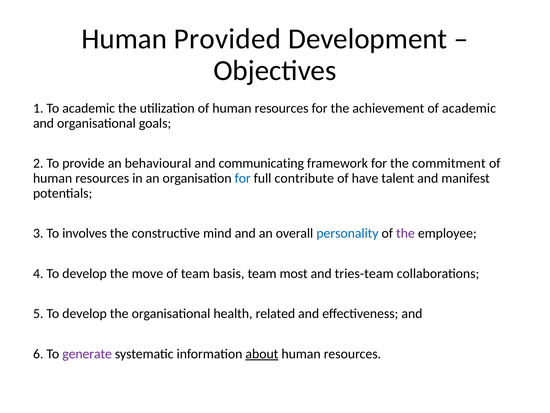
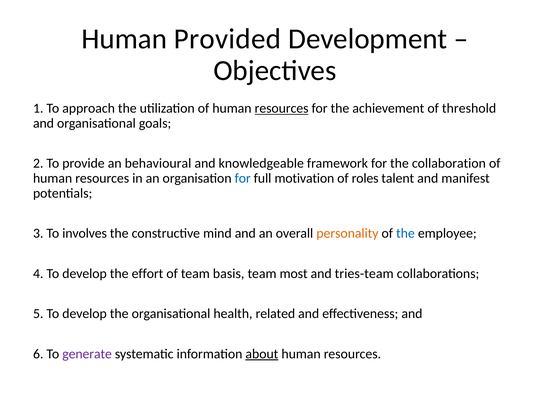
To academic: academic -> approach (89, 108)
resources underline: none -> present (282, 108)
of academic: academic -> threshold (469, 108)
communicating: communicating -> knowledgeable (261, 163)
commitment: commitment -> collaboration (449, 163)
contribute: contribute -> motivation (304, 178)
have: have -> roles (365, 178)
personality colour: blue -> orange (347, 233)
the colour: purple -> blue (405, 233)
move: move -> effort (147, 273)
